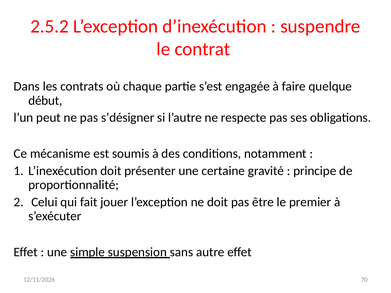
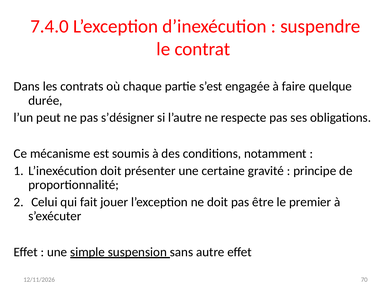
2.5.2: 2.5.2 -> 7.4.0 (50, 26)
début: début -> durée (45, 101)
